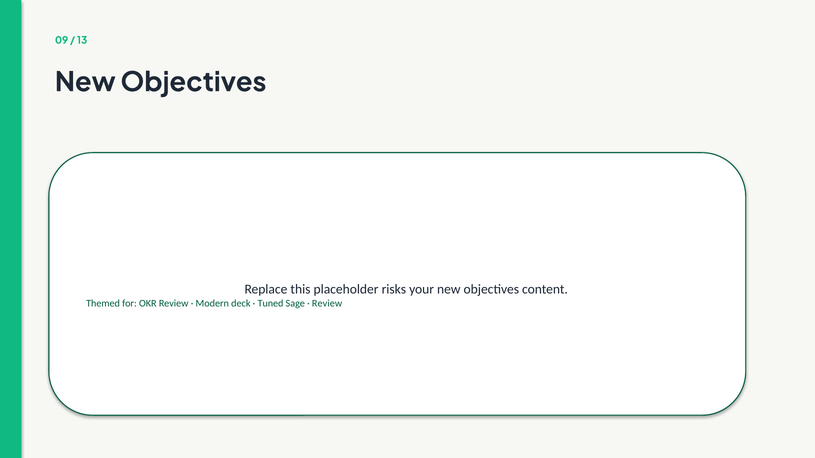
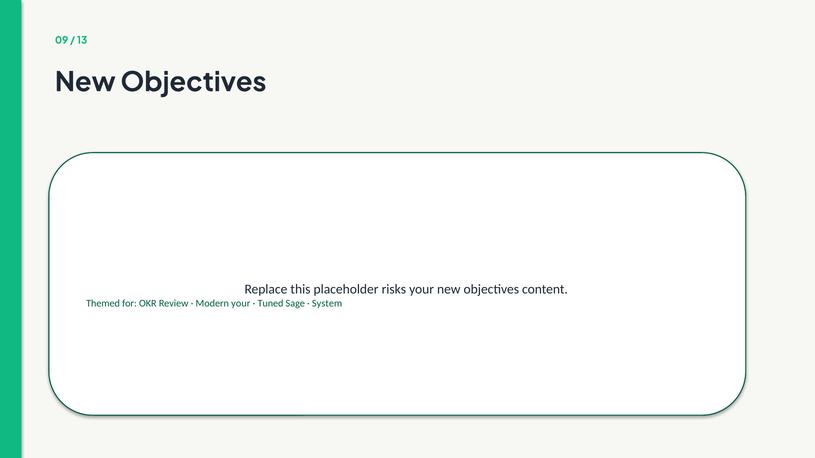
Modern deck: deck -> your (241, 304)
Review: Review -> System (327, 304)
